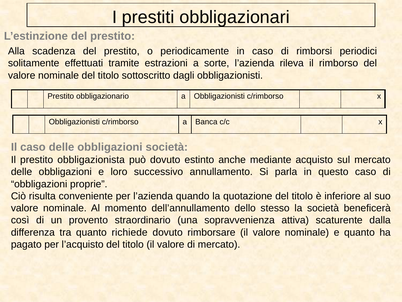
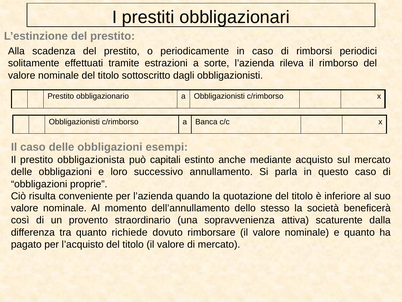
obbligazioni società: società -> esempi (167, 147)
può dovuto: dovuto -> capitali (165, 160)
